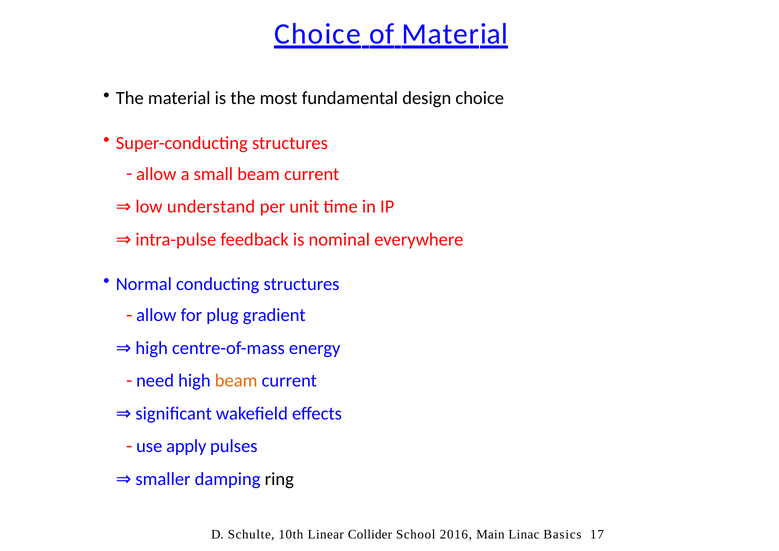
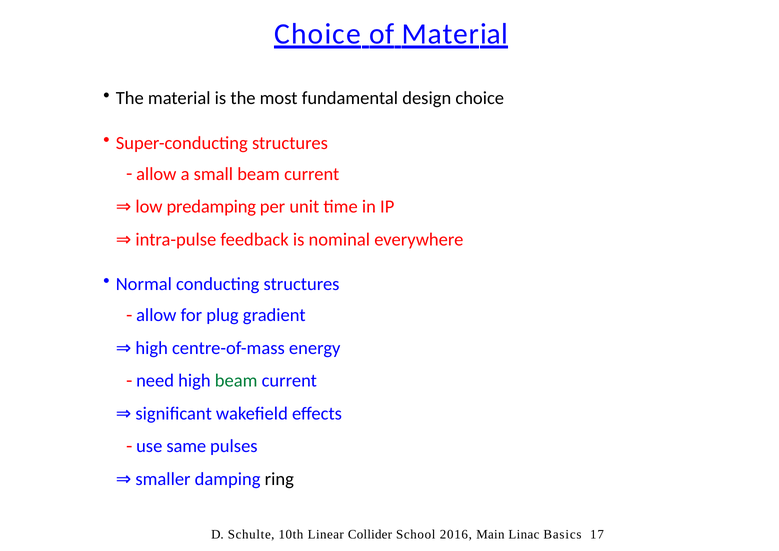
understand: understand -> predamping (211, 207)
beam colour: orange -> green (236, 381)
apply: apply -> same (186, 446)
